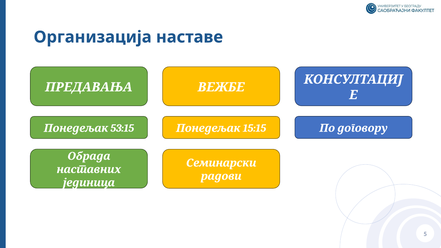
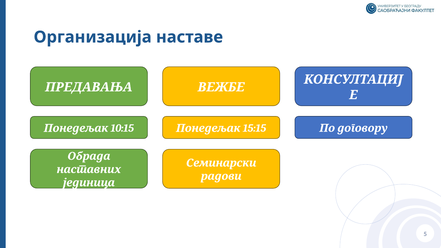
53:15: 53:15 -> 10:15 (122, 128)
